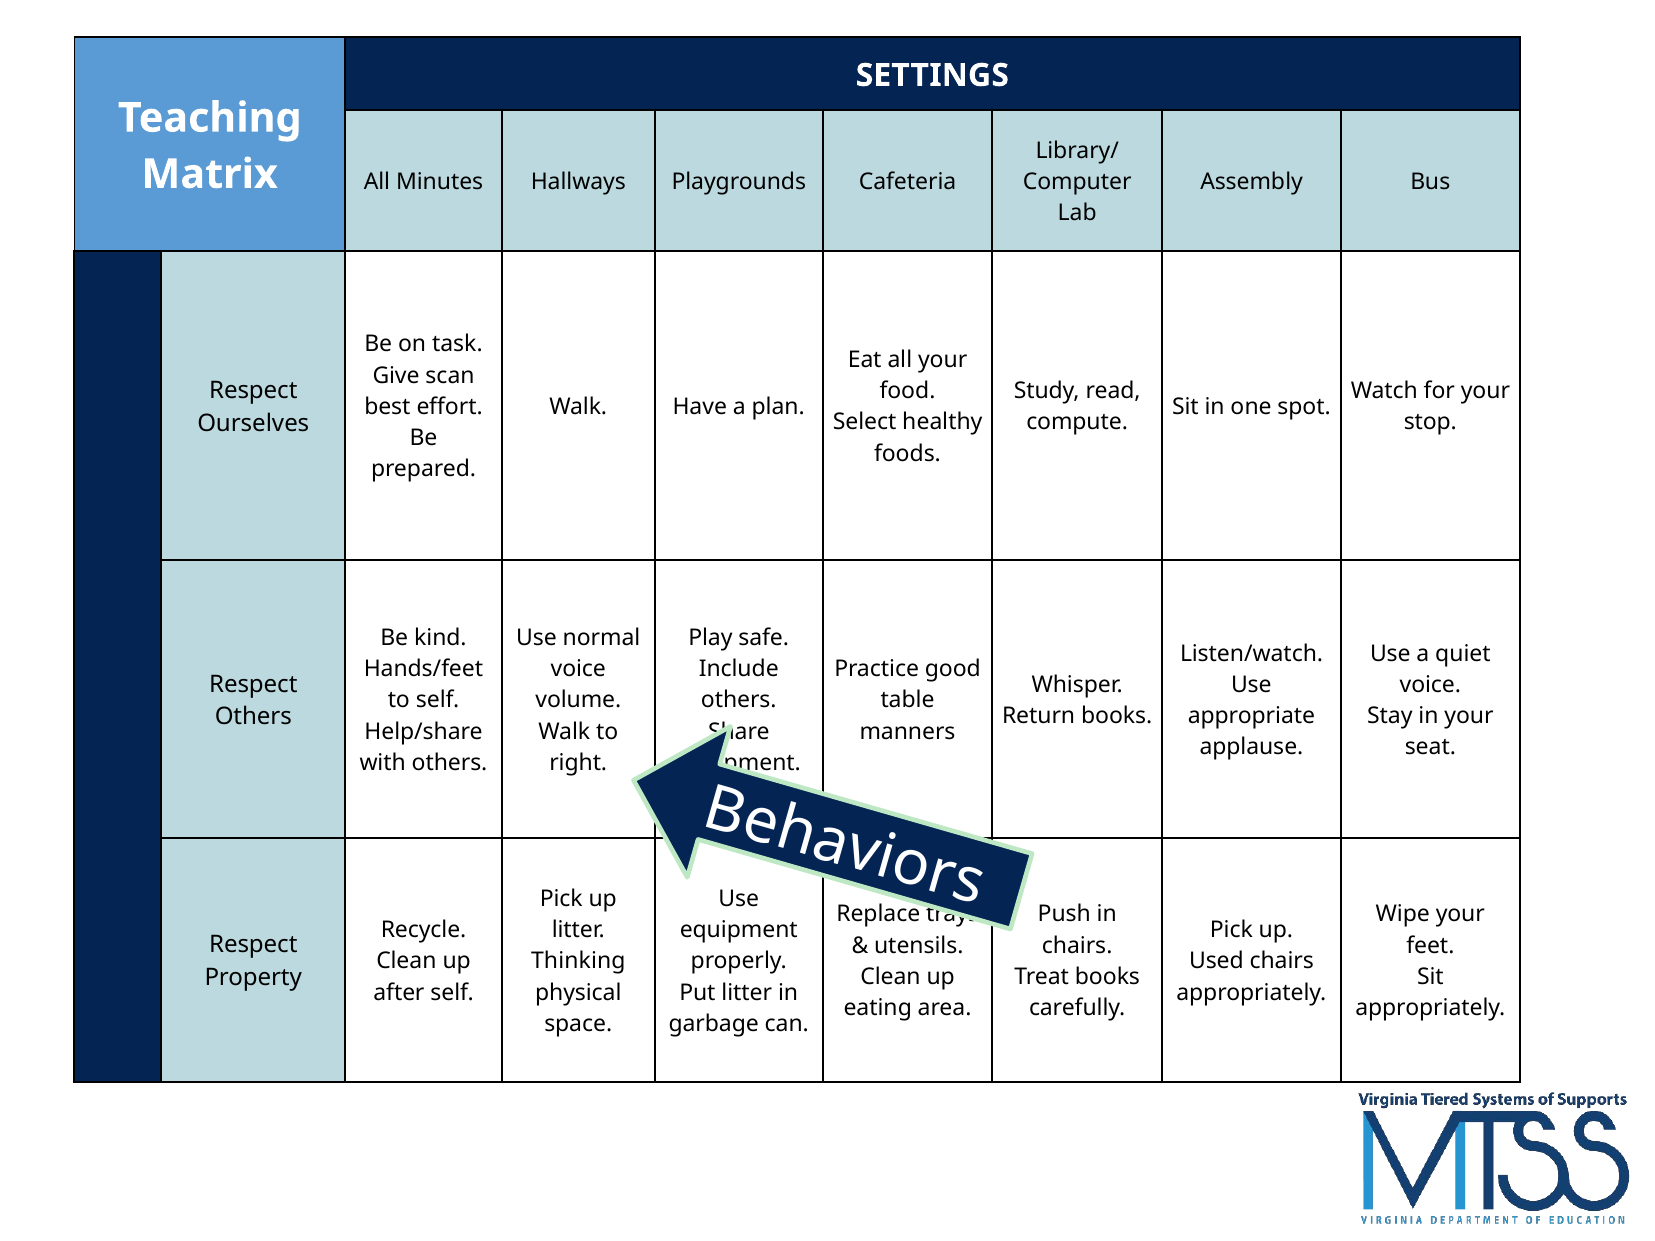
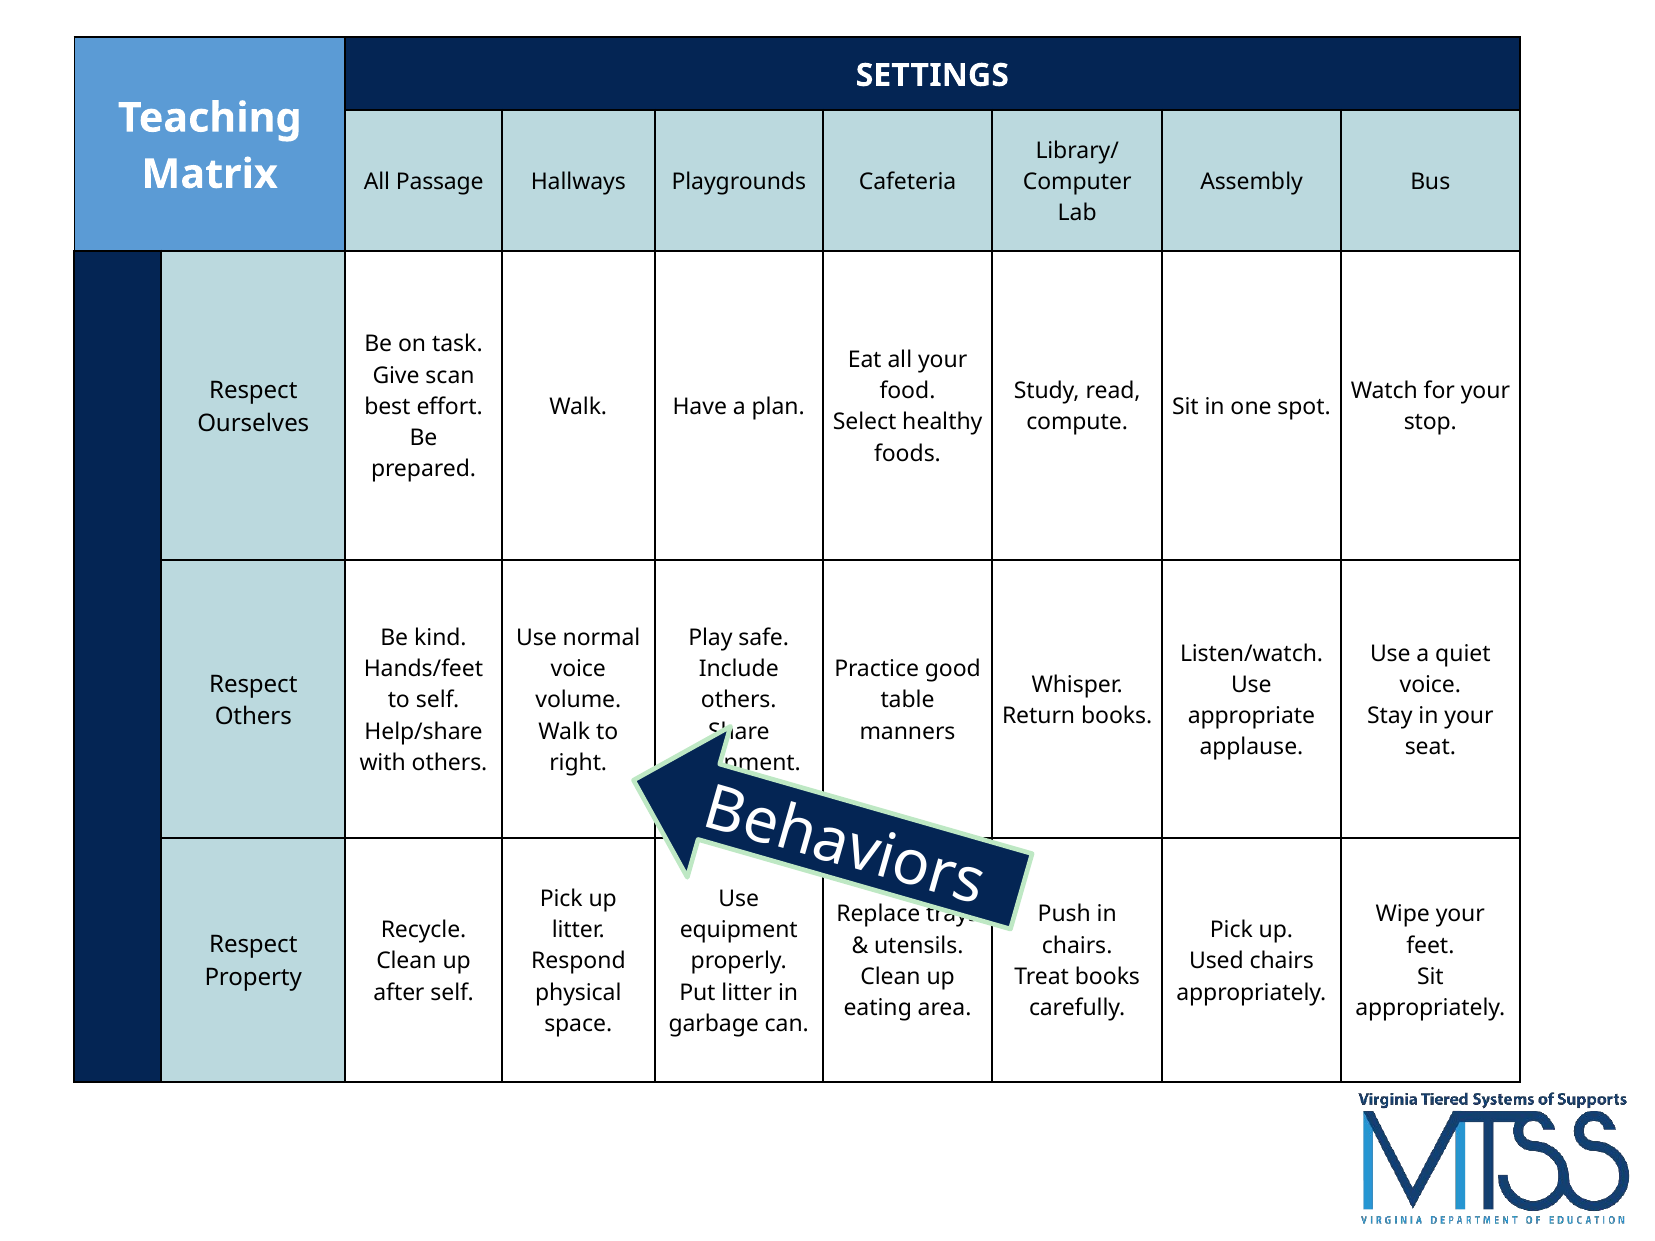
Minutes: Minutes -> Passage (440, 182)
Thinking: Thinking -> Respond (578, 961)
